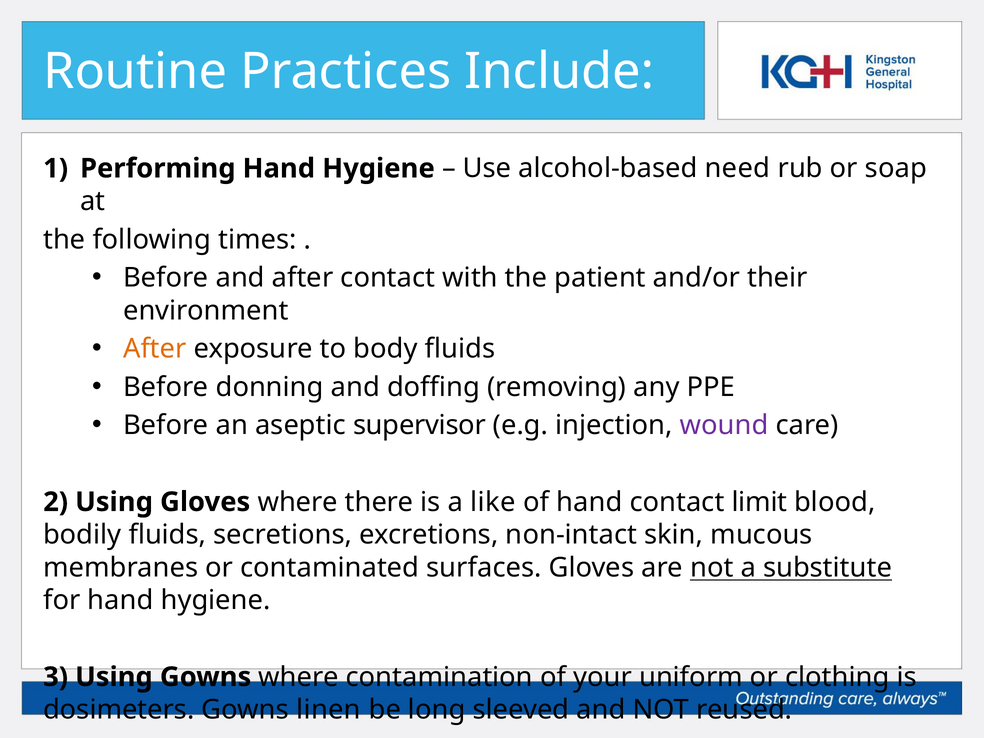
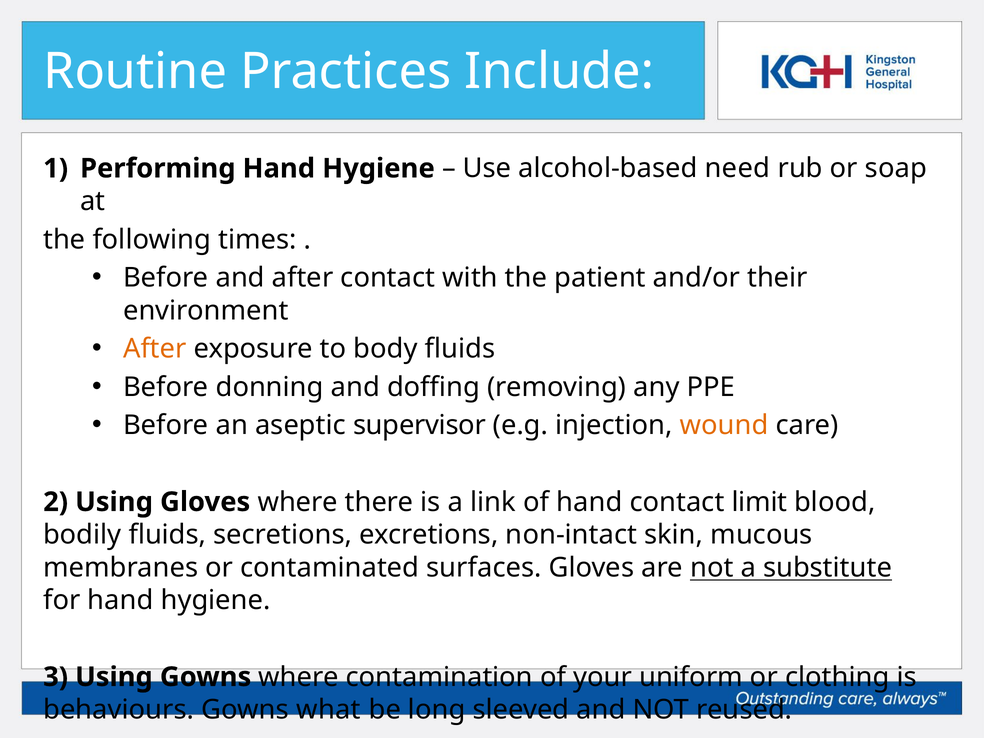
wound colour: purple -> orange (724, 425)
like: like -> link (493, 502)
dosimeters: dosimeters -> behaviours (119, 710)
linen: linen -> what (329, 710)
